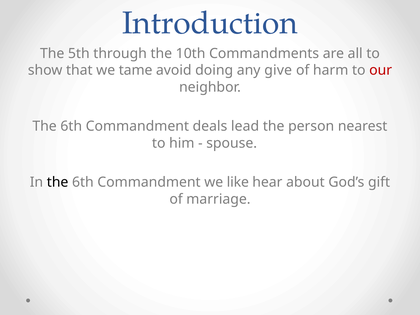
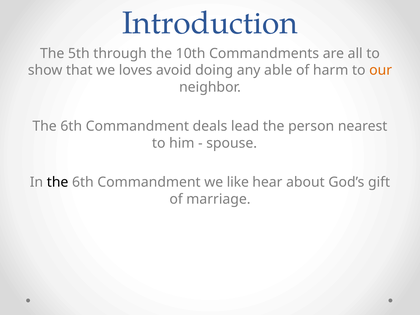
tame: tame -> loves (136, 70)
give: give -> able (278, 70)
our colour: red -> orange (381, 70)
